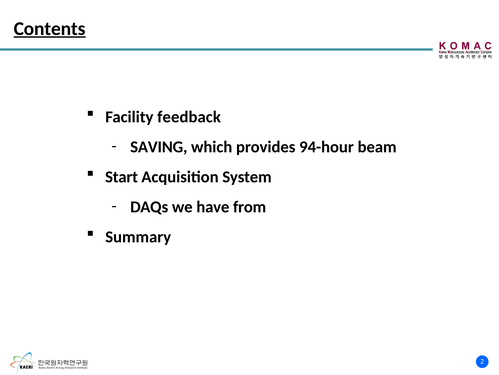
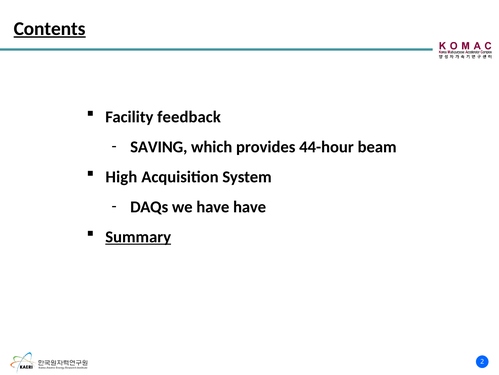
94-hour: 94-hour -> 44-hour (326, 147)
Start: Start -> High (121, 176)
have from: from -> have (250, 206)
Summary underline: none -> present (138, 236)
